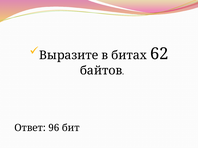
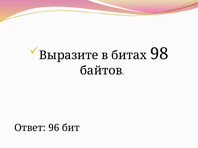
62: 62 -> 98 (159, 54)
